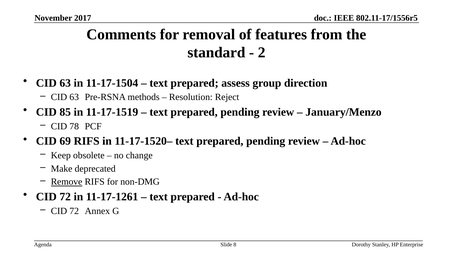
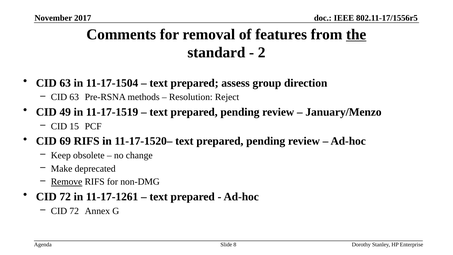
the underline: none -> present (356, 34)
85: 85 -> 49 (65, 112)
78: 78 -> 15 (74, 126)
